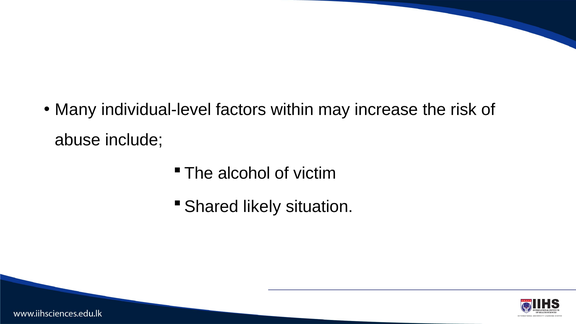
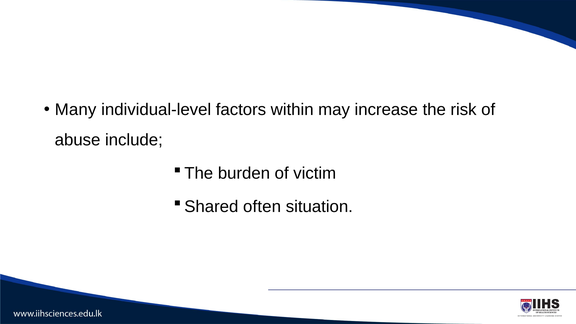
alcohol: alcohol -> burden (244, 173)
likely: likely -> often (262, 207)
